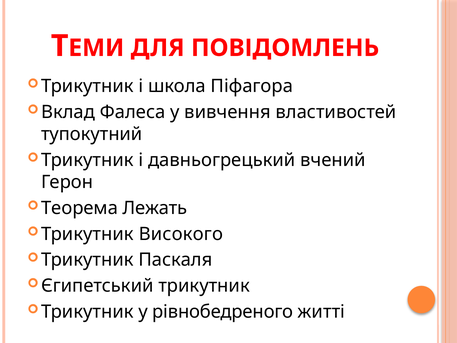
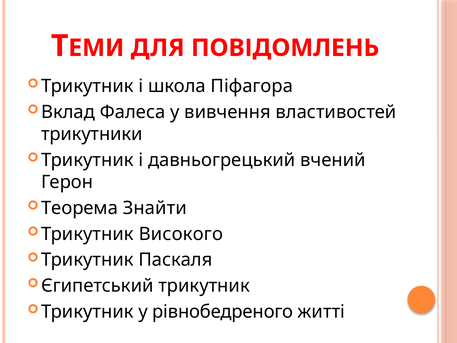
тупокутний: тупокутний -> трикутники (92, 134)
Лежать: Лежать -> Знайти (155, 208)
